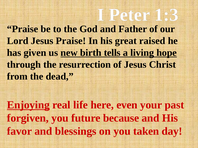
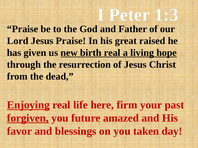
birth tells: tells -> real (112, 53)
even: even -> firm (127, 105)
forgiven underline: none -> present (28, 118)
because: because -> amazed (121, 118)
